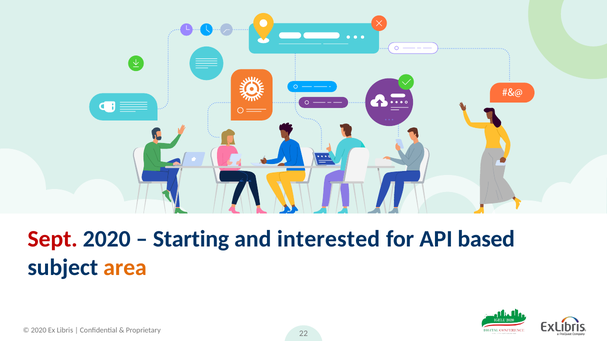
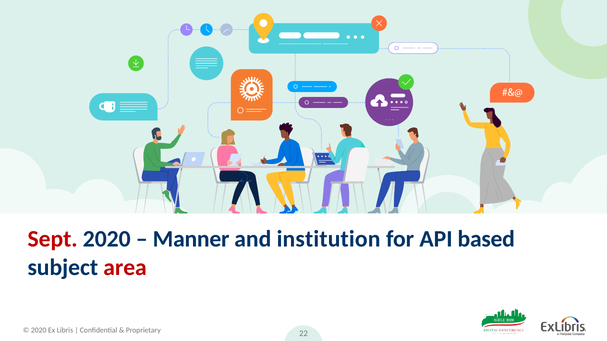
Starting: Starting -> Manner (191, 239)
interested: interested -> institution (329, 239)
area colour: orange -> red (125, 268)
